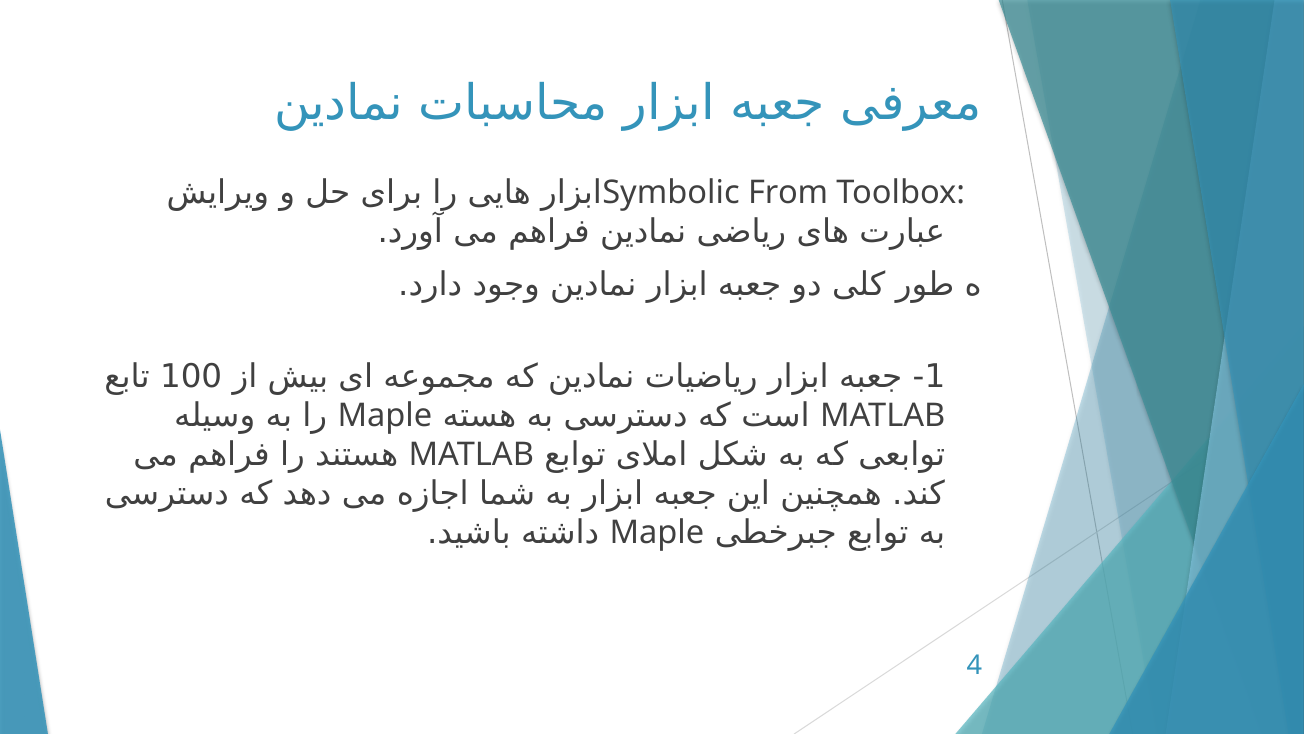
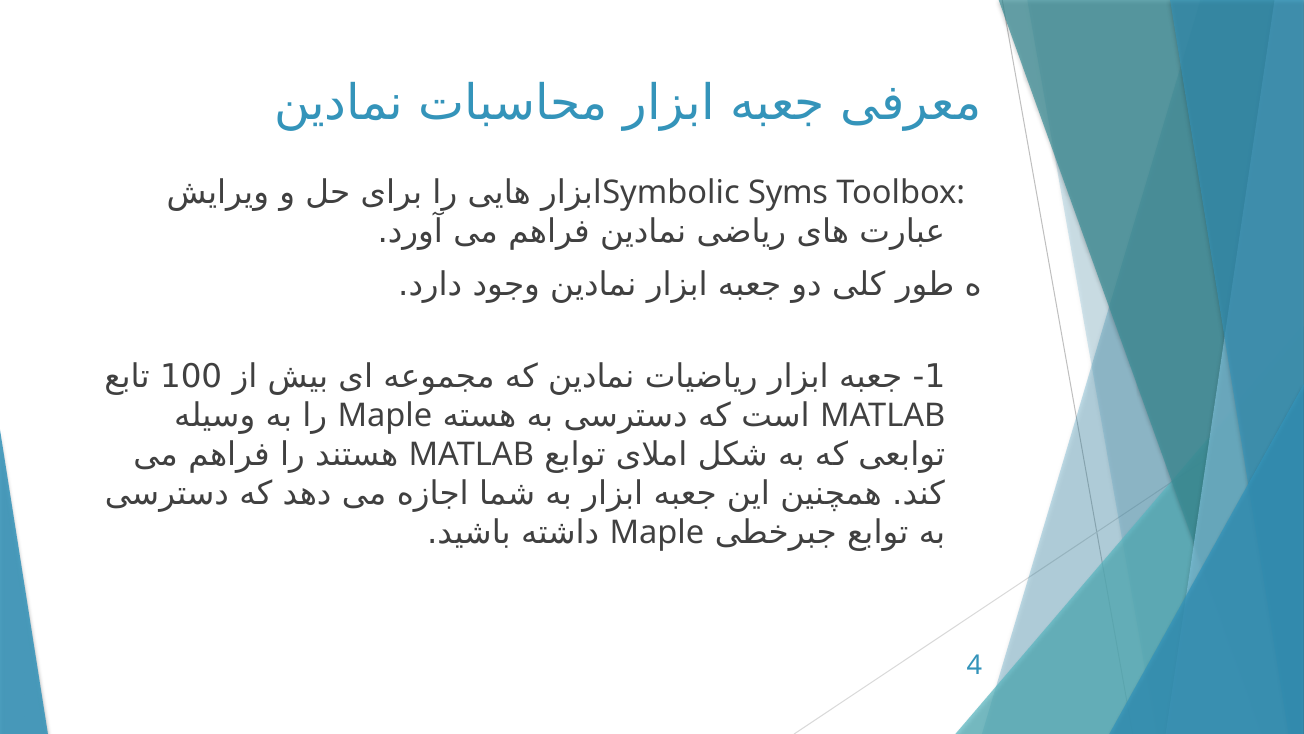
From: From -> Syms (788, 192)
